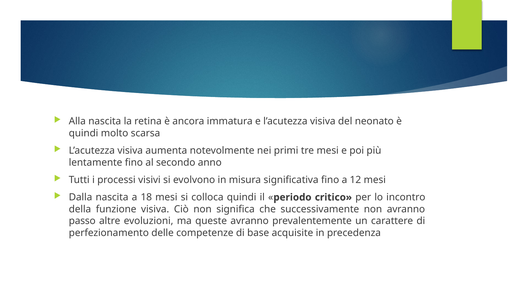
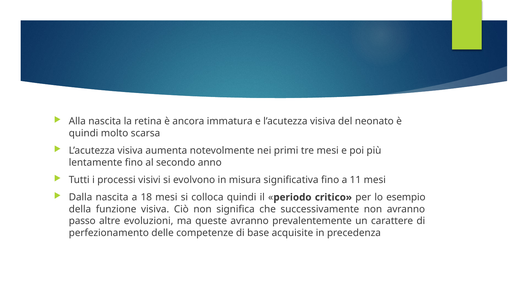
12: 12 -> 11 (355, 180)
incontro: incontro -> esempio (406, 197)
